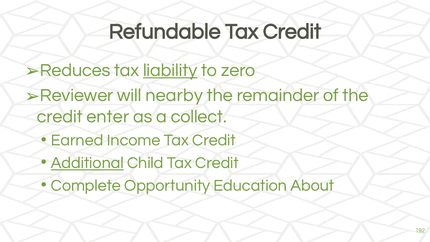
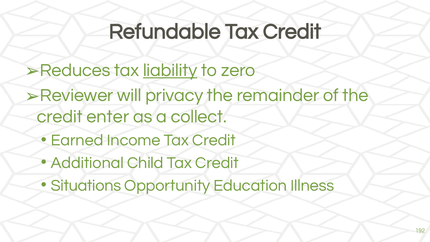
nearby: nearby -> privacy (174, 95)
Additional underline: present -> none (87, 163)
Complete: Complete -> Situations (86, 185)
About: About -> Illness (312, 185)
